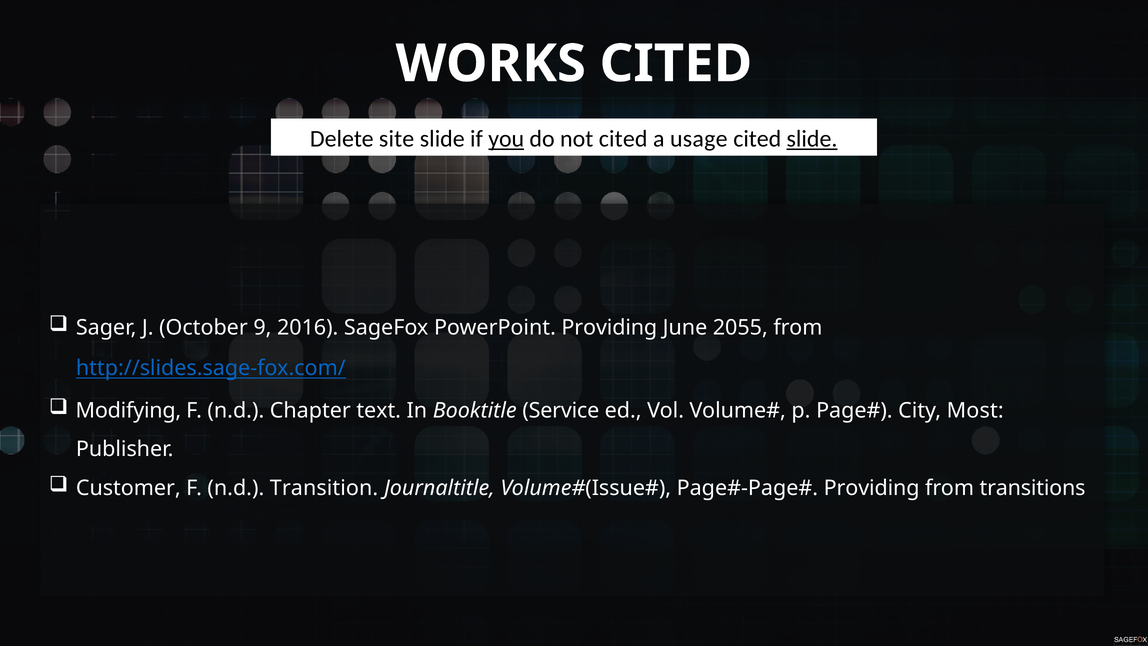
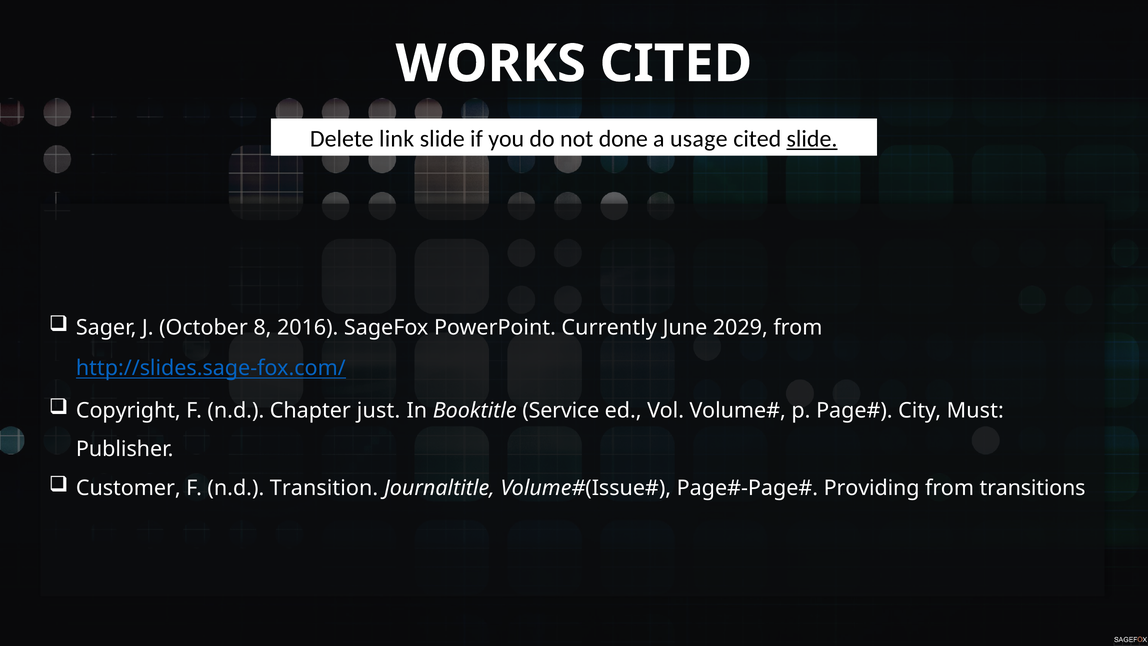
site: site -> link (397, 139)
you underline: present -> none (506, 139)
not cited: cited -> done (623, 139)
9: 9 -> 8 (262, 328)
PowerPoint Providing: Providing -> Currently (609, 328)
2055: 2055 -> 2029 (740, 328)
Modifying: Modifying -> Copyright (128, 410)
text: text -> just (379, 410)
Most: Most -> Must (975, 410)
